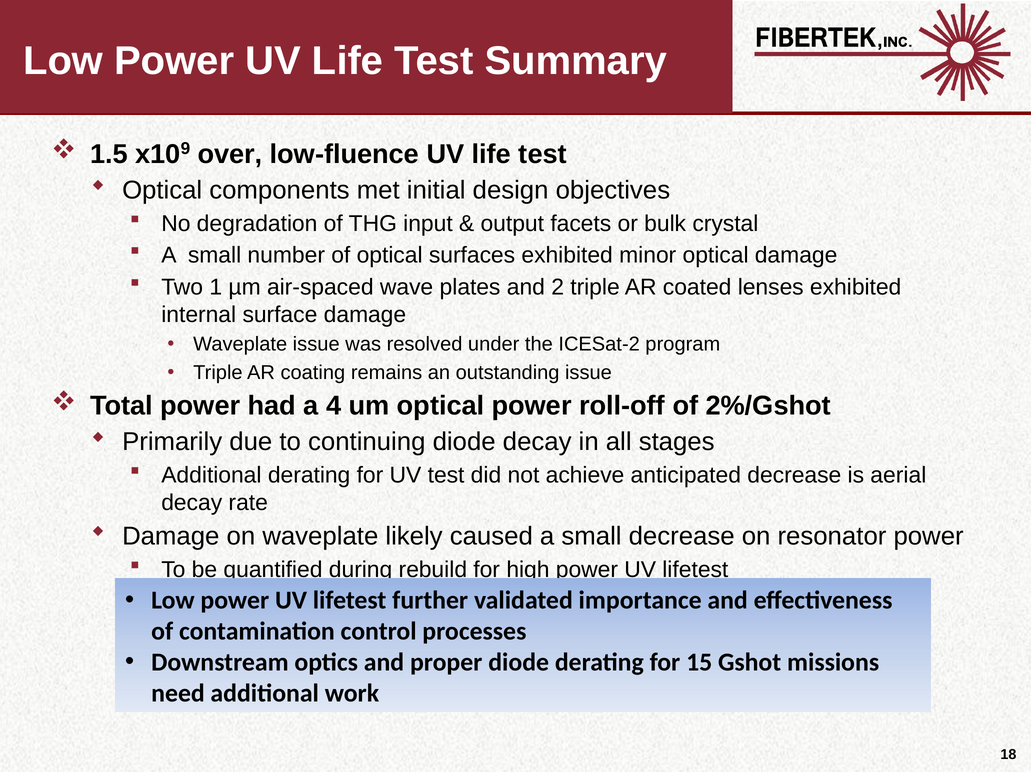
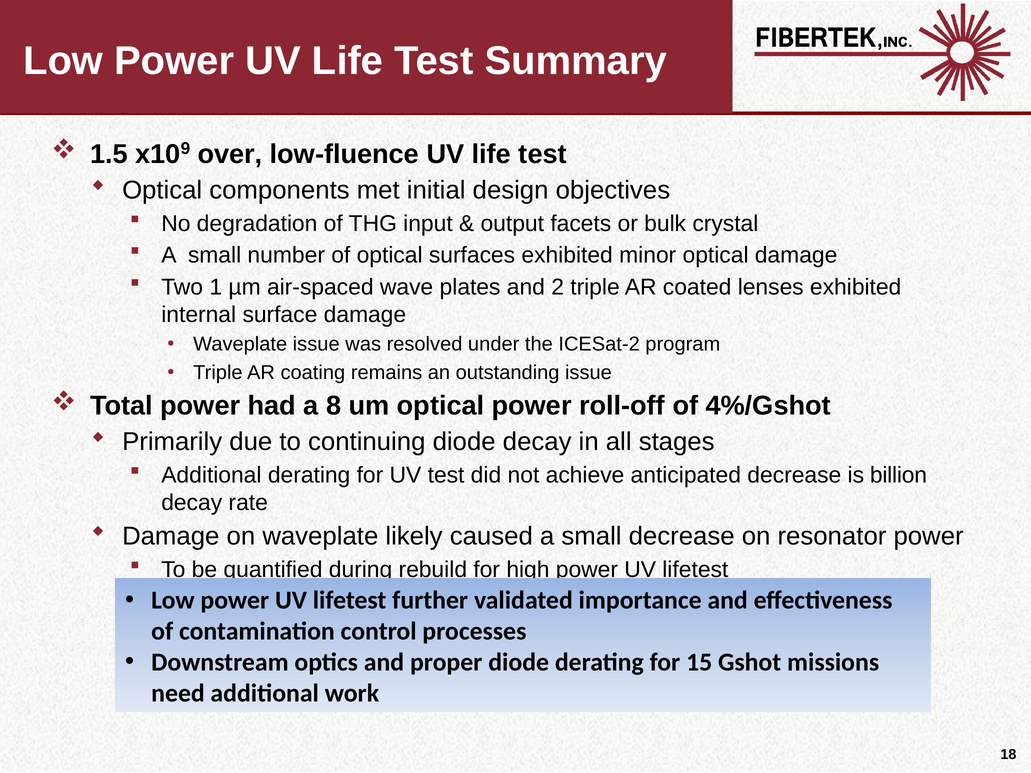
4: 4 -> 8 (334, 406)
2%/Gshot: 2%/Gshot -> 4%/Gshot (768, 406)
aerial: aerial -> billion (898, 475)
